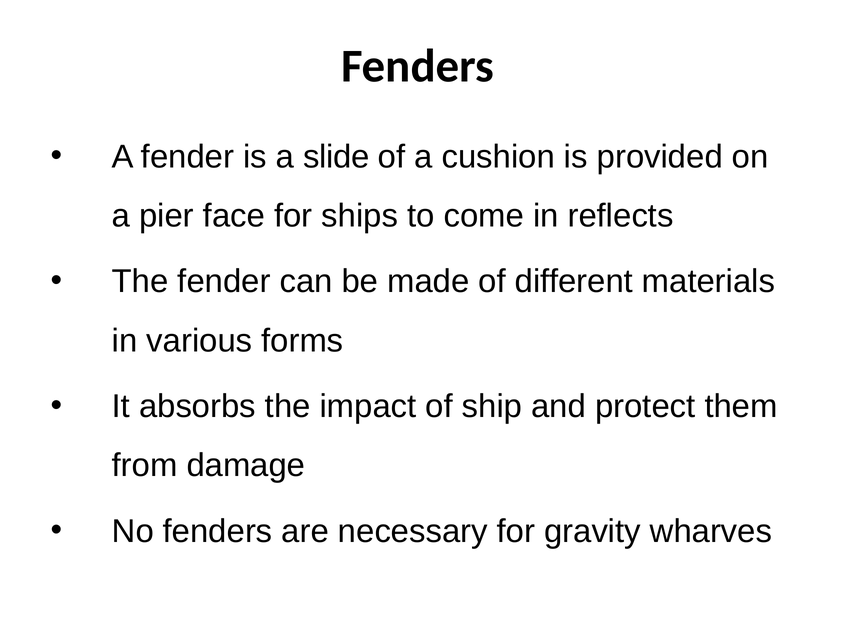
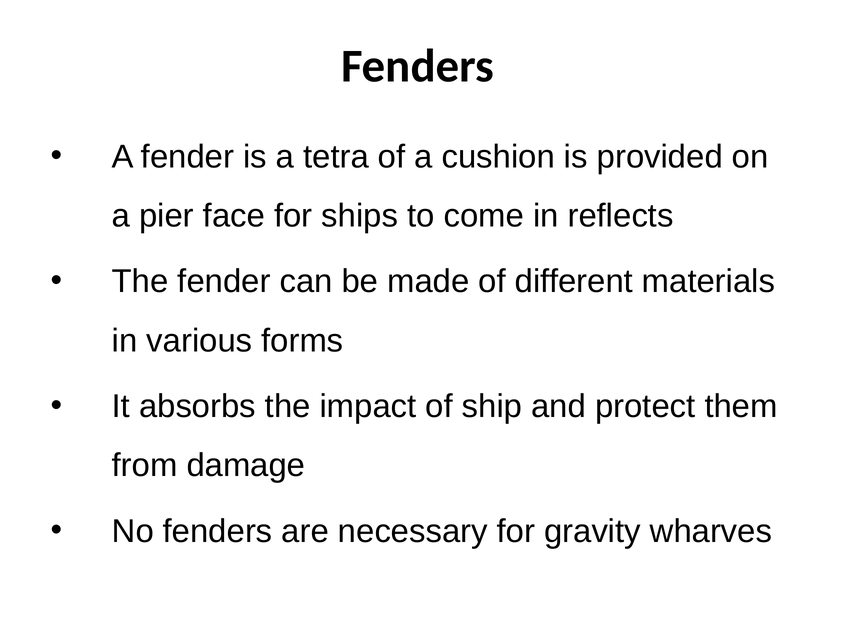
slide: slide -> tetra (336, 157)
